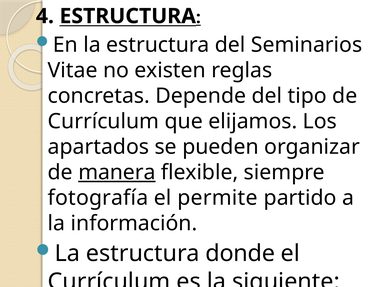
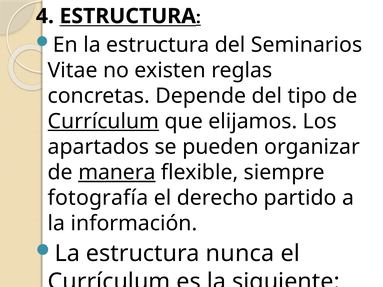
Currículum underline: none -> present (103, 121)
permite: permite -> derecho (218, 198)
donde: donde -> nunca (240, 254)
